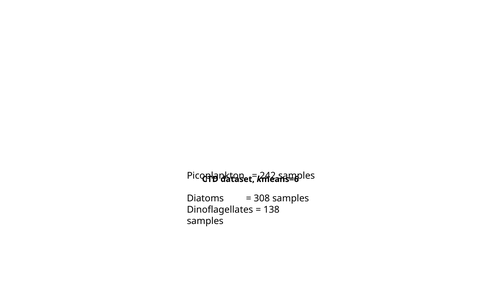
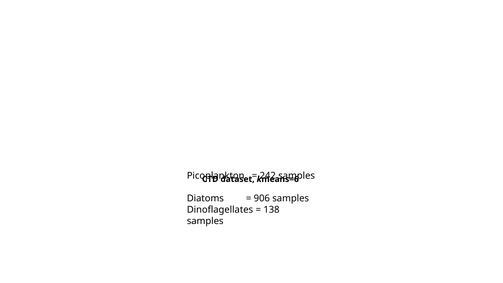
308: 308 -> 906 (262, 198)
